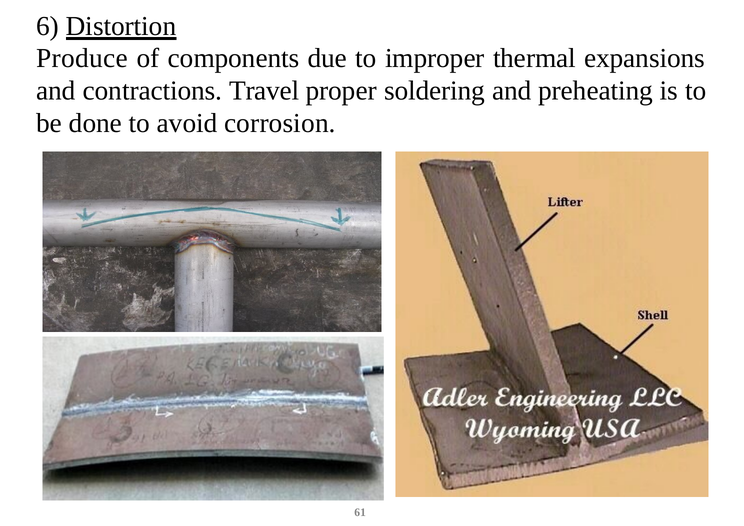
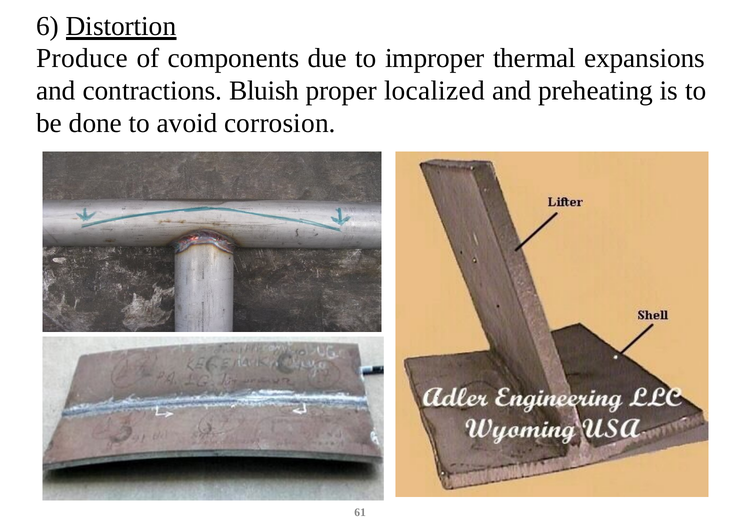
Travel: Travel -> Bluish (264, 91)
soldering: soldering -> localized (434, 91)
